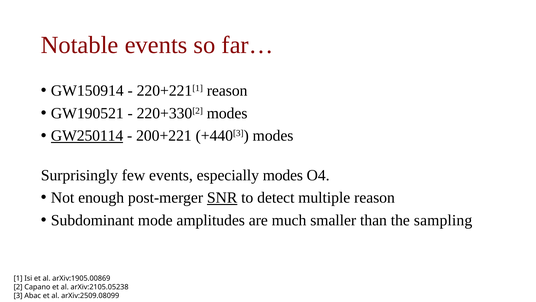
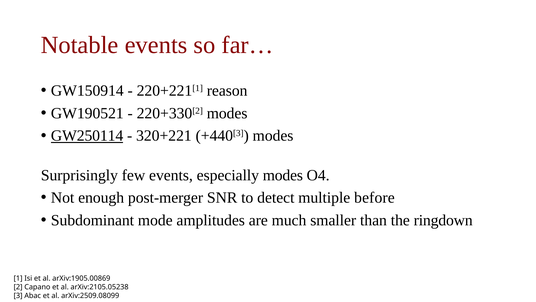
200+221: 200+221 -> 320+221 (164, 136)
SNR underline: present -> none (222, 197)
multiple reason: reason -> before (374, 197)
sampling: sampling -> ringdown (443, 220)
